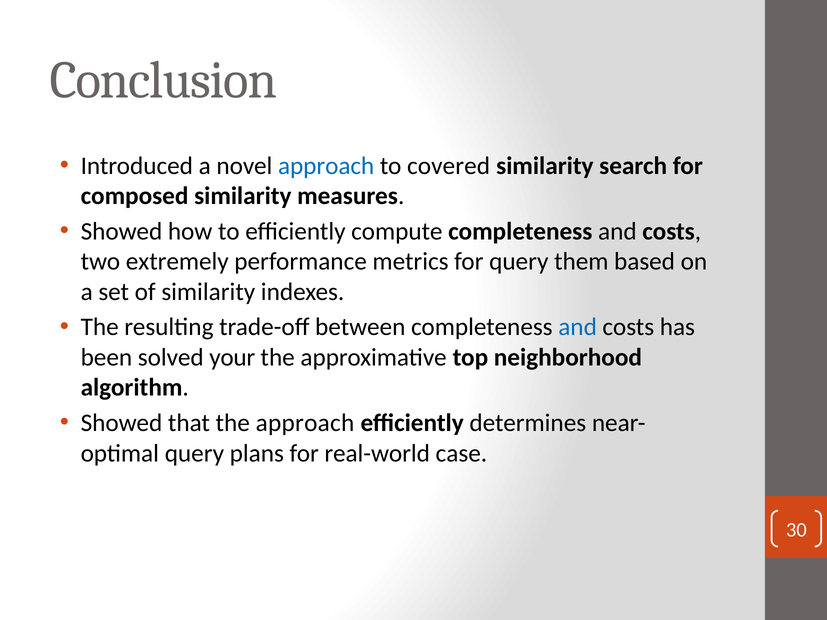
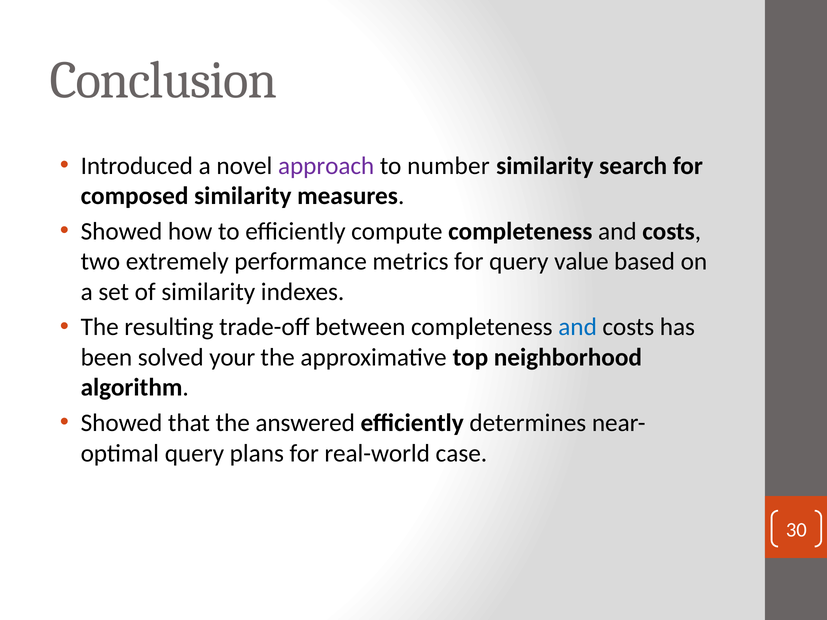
approach colour: blue -> purple (326, 166)
covered: covered -> number (448, 166)
them: them -> value (581, 262)
the approach: approach -> answered (305, 423)
